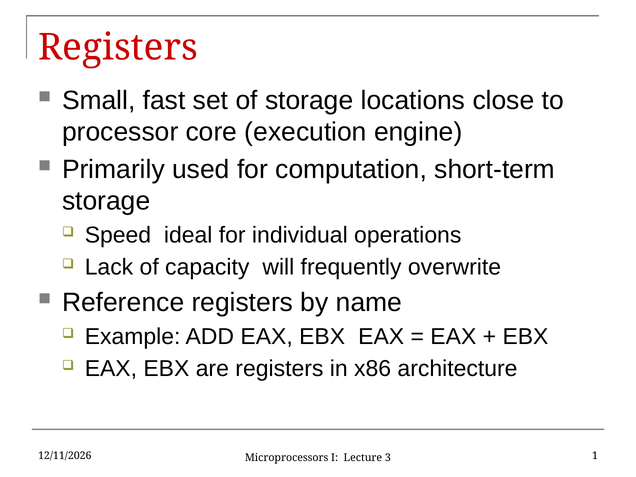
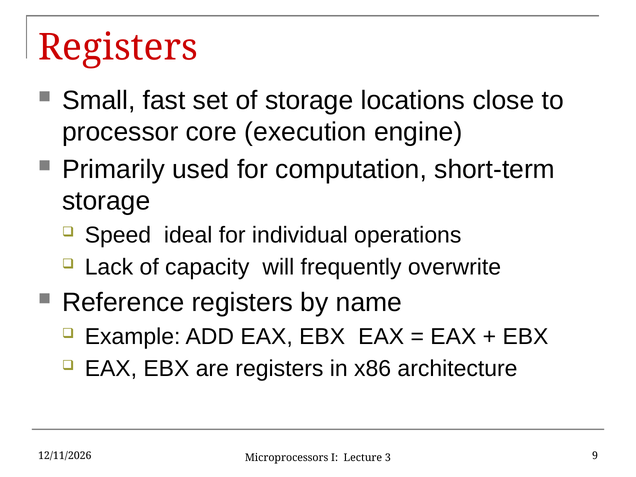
1: 1 -> 9 (595, 456)
